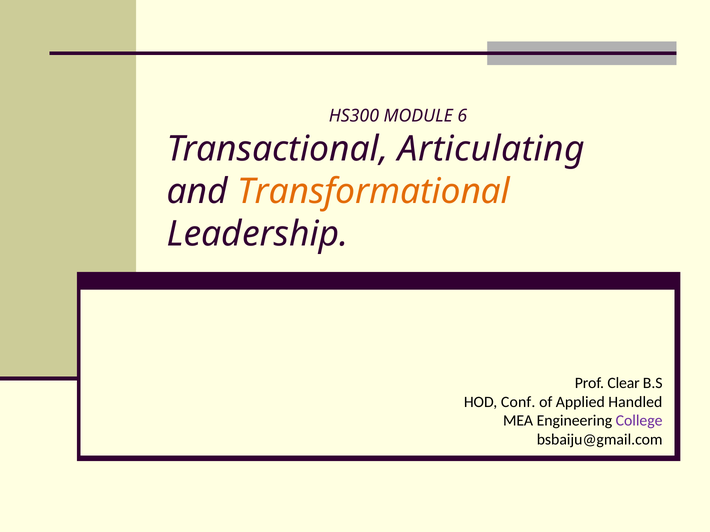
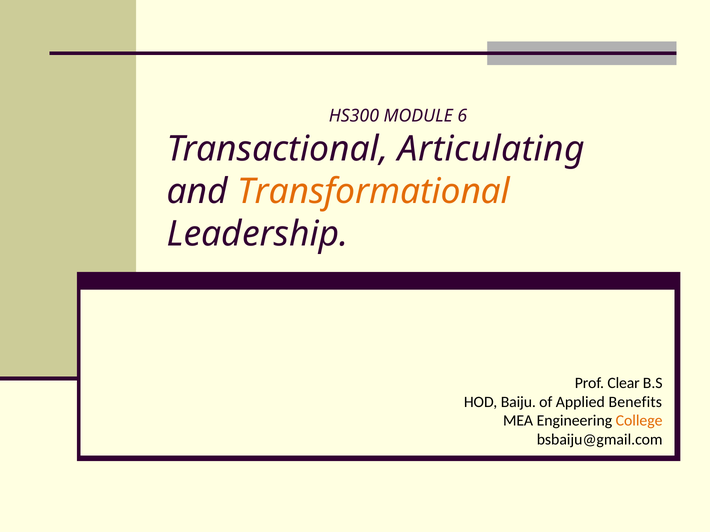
Conf: Conf -> Baiju (518, 402)
Handled: Handled -> Benefits (635, 402)
College colour: purple -> orange (639, 421)
